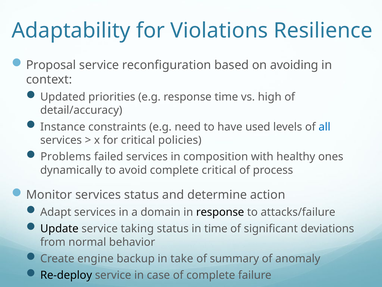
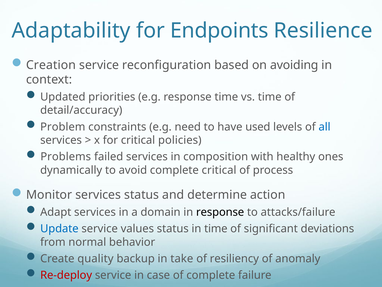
Violations: Violations -> Endpoints (219, 30)
Proposal: Proposal -> Creation (51, 65)
vs high: high -> time (270, 97)
Instance: Instance -> Problem (63, 127)
Update colour: black -> blue (59, 228)
taking: taking -> values (137, 228)
engine: engine -> quality (95, 258)
summary: summary -> resiliency (234, 258)
Re-deploy colour: black -> red (66, 275)
